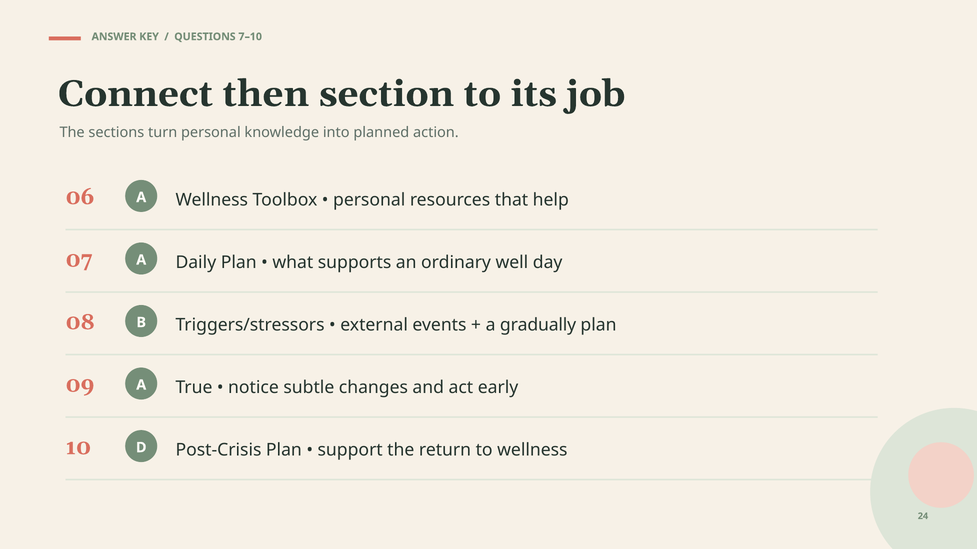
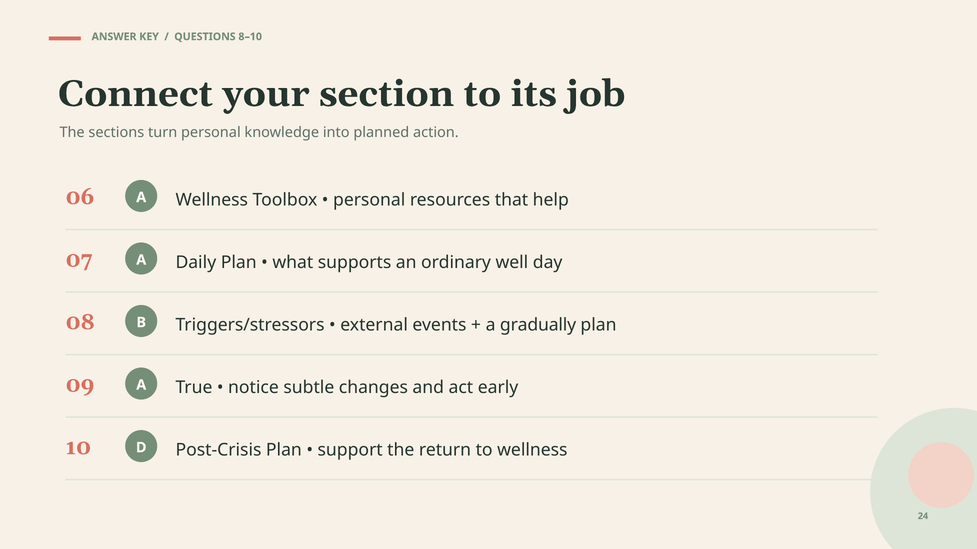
7–10: 7–10 -> 8–10 (250, 37)
then: then -> your (266, 94)
